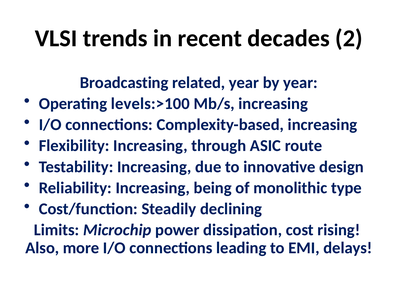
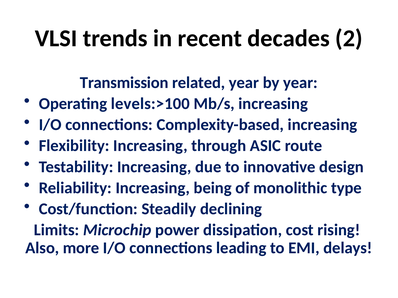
Broadcasting: Broadcasting -> Transmission (124, 83)
